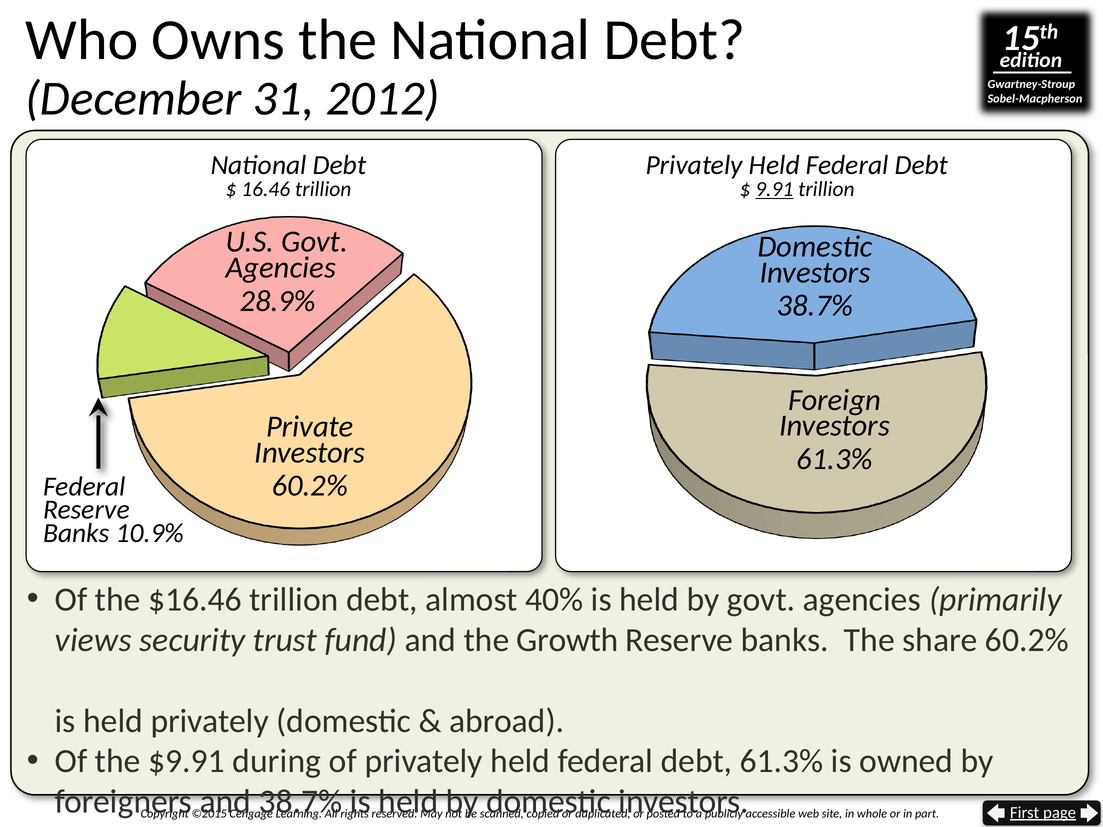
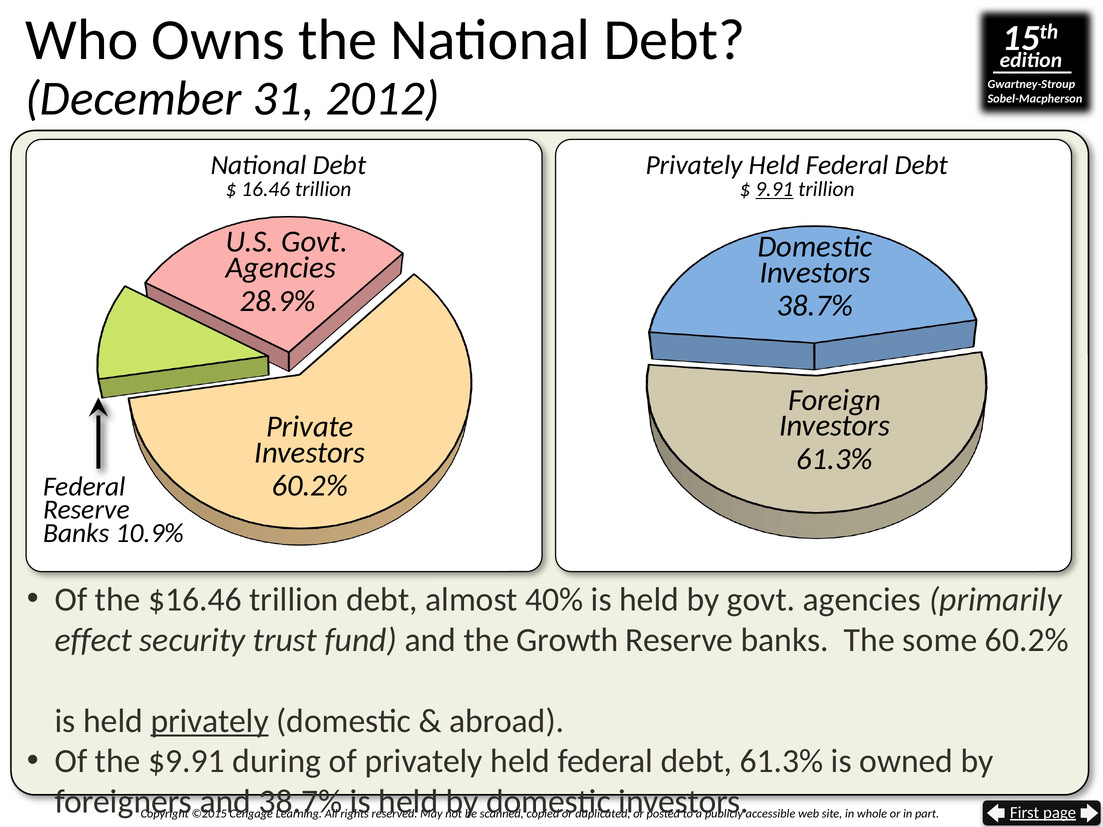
views: views -> effect (93, 640)
share: share -> some (940, 640)
privately underline: none -> present (210, 721)
